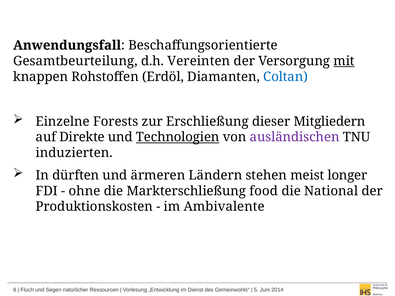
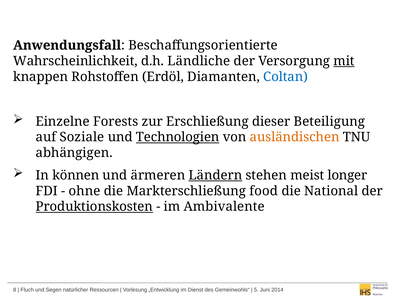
Gesamtbeurteilung: Gesamtbeurteilung -> Wahrscheinlichkeit (75, 61)
Vereinten: Vereinten -> Ländliche (199, 61)
Mitgliedern: Mitgliedern -> Beteiligung (329, 121)
Direkte: Direkte -> Soziale (82, 137)
ausländischen colour: purple -> orange (295, 137)
induzierten: induzierten -> abhängigen (74, 153)
dürften: dürften -> können (76, 175)
Ländern underline: none -> present (215, 175)
Produktionskosten underline: none -> present (94, 207)
